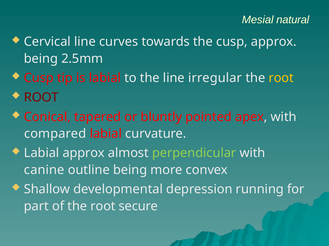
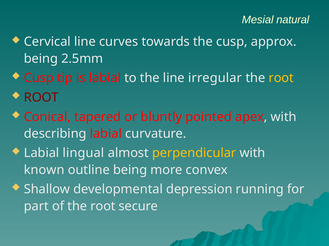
compared: compared -> describing (55, 134)
Labial approx: approx -> lingual (84, 154)
perpendicular colour: light green -> yellow (194, 154)
canine: canine -> known (44, 170)
